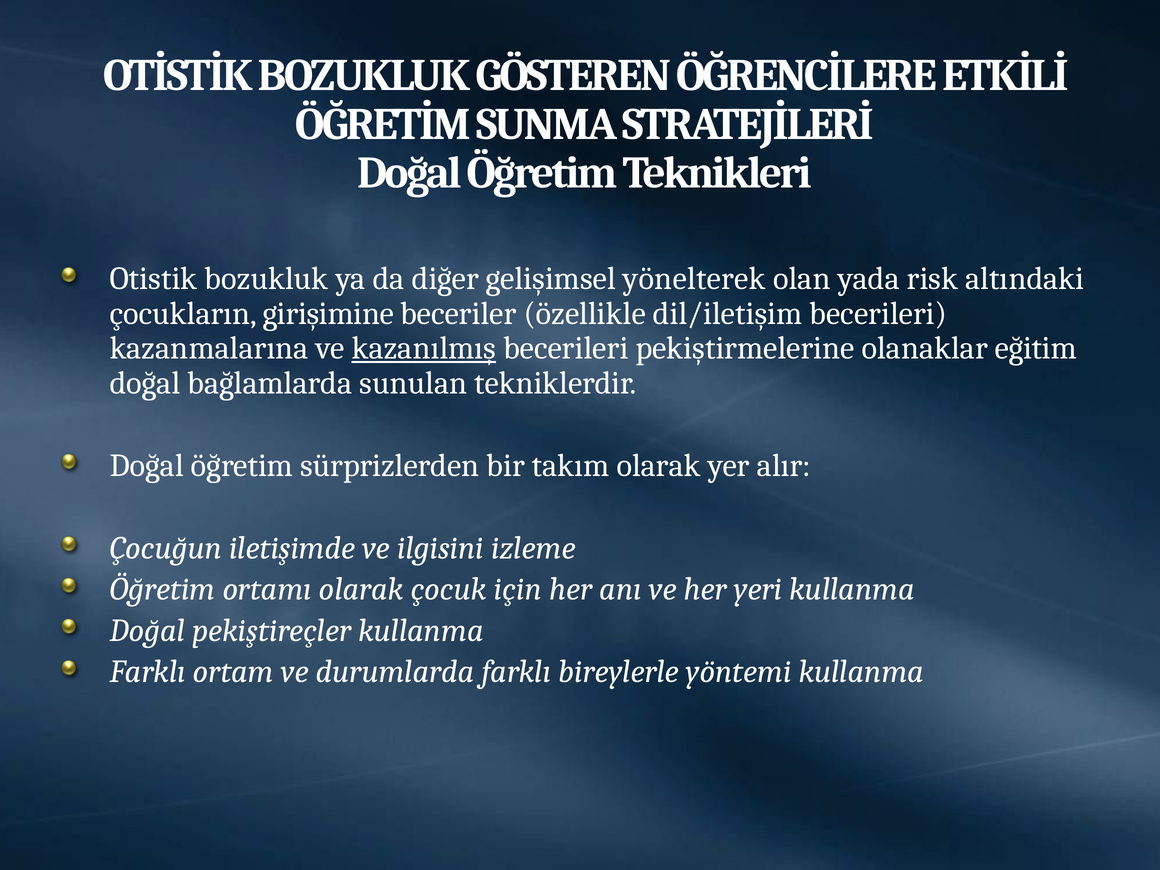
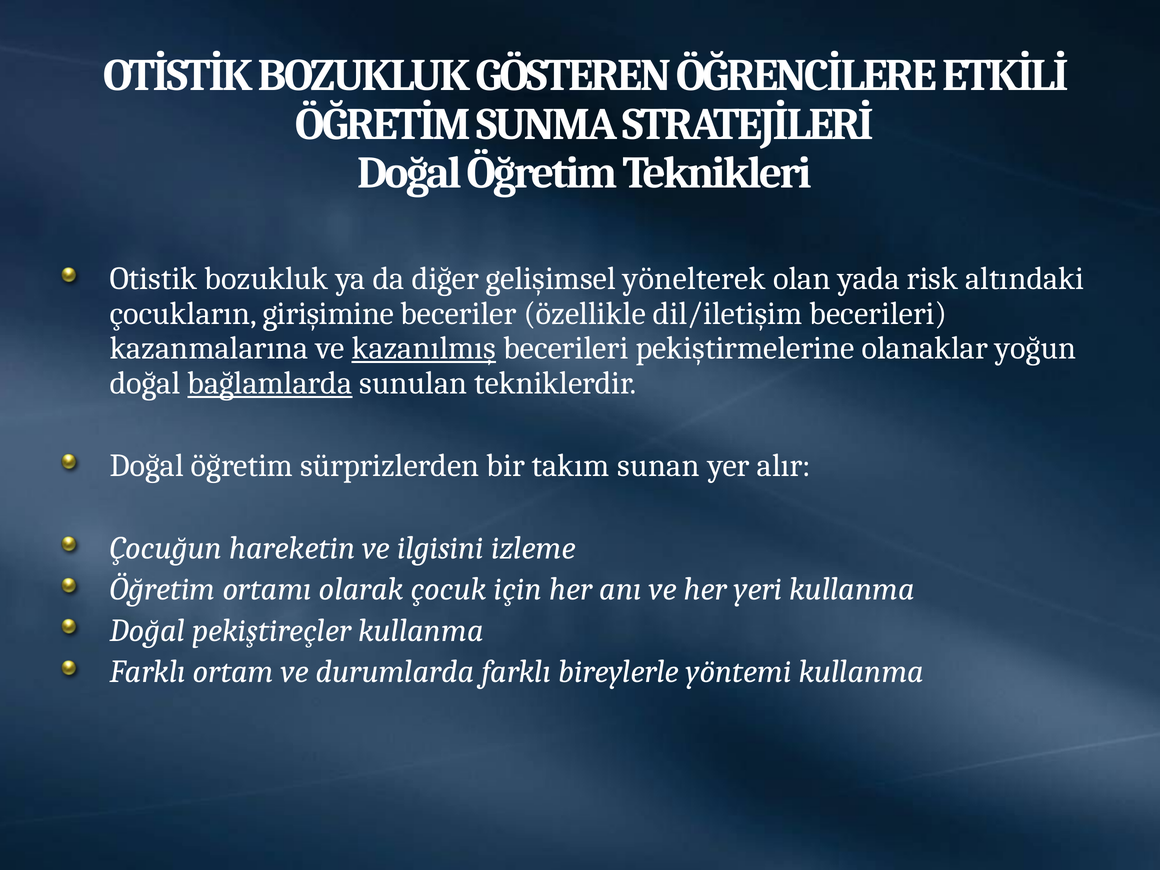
eğitim: eğitim -> yoğun (1036, 348)
bağlamlarda underline: none -> present (270, 383)
takım olarak: olarak -> sunan (659, 466)
iletişimde: iletişimde -> hareketin (292, 548)
